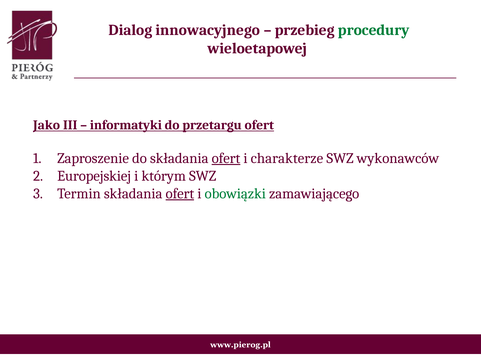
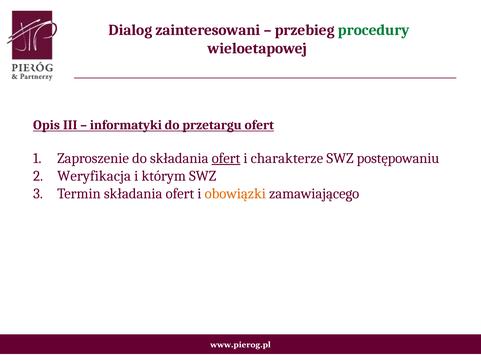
innowacyjnego: innowacyjnego -> zainteresowani (208, 30)
Jako: Jako -> Opis (47, 125)
wykonawców: wykonawców -> postępowaniu (398, 158)
Europejskiej: Europejskiej -> Weryfikacja (94, 176)
ofert underline: present -> none (180, 193)
obowiązki colour: green -> orange (235, 193)
